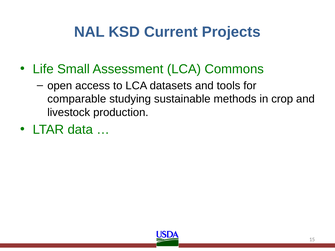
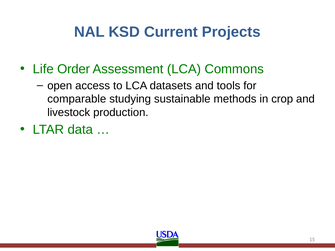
Small: Small -> Order (74, 69)
